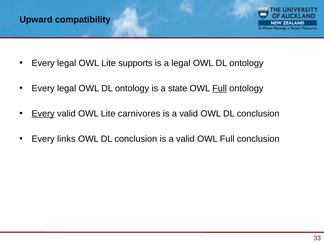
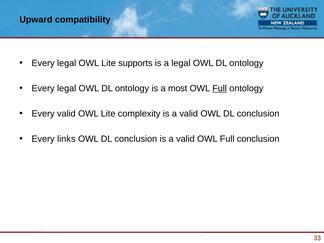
state: state -> most (178, 88)
Every underline: present -> none (43, 114)
carnivores: carnivores -> complexity (139, 114)
